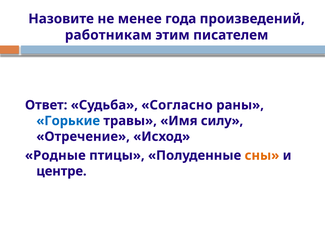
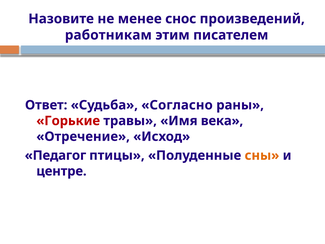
года: года -> снос (181, 19)
Горькие colour: blue -> red (68, 121)
силу: силу -> века (222, 121)
Родные: Родные -> Педагог (55, 155)
